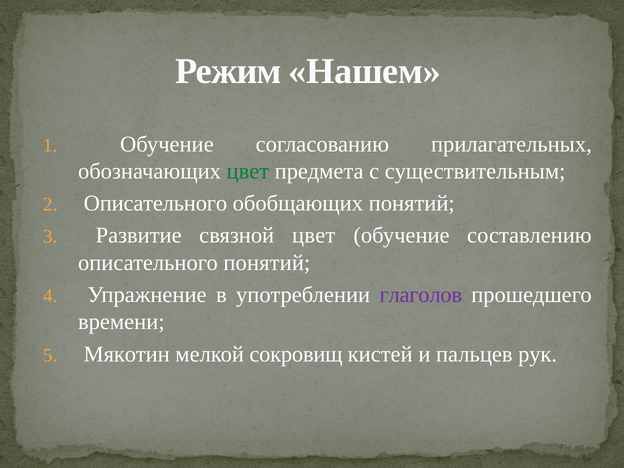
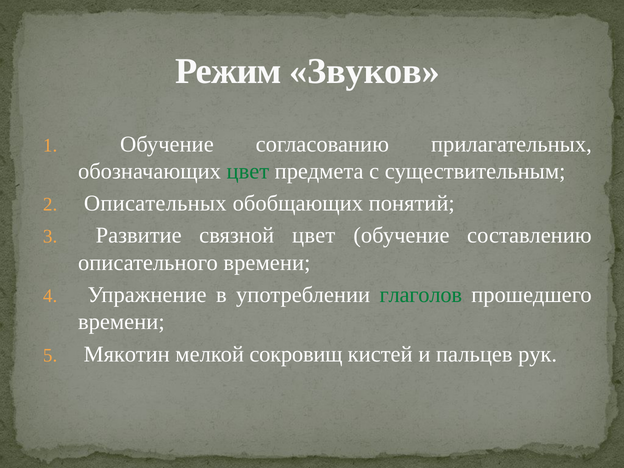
Нашем: Нашем -> Звуков (365, 71)
Описательного: Описательного -> Описательных (155, 203)
описательного понятий: понятий -> времени (267, 263)
глаголов colour: purple -> green (421, 295)
